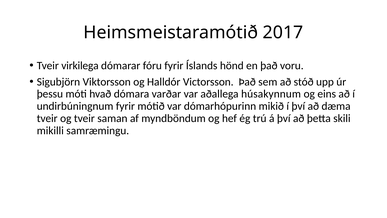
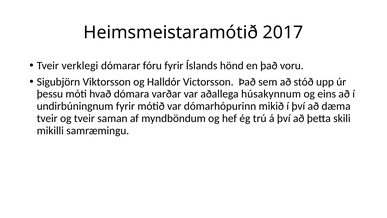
virkilega: virkilega -> verklegi (80, 65)
